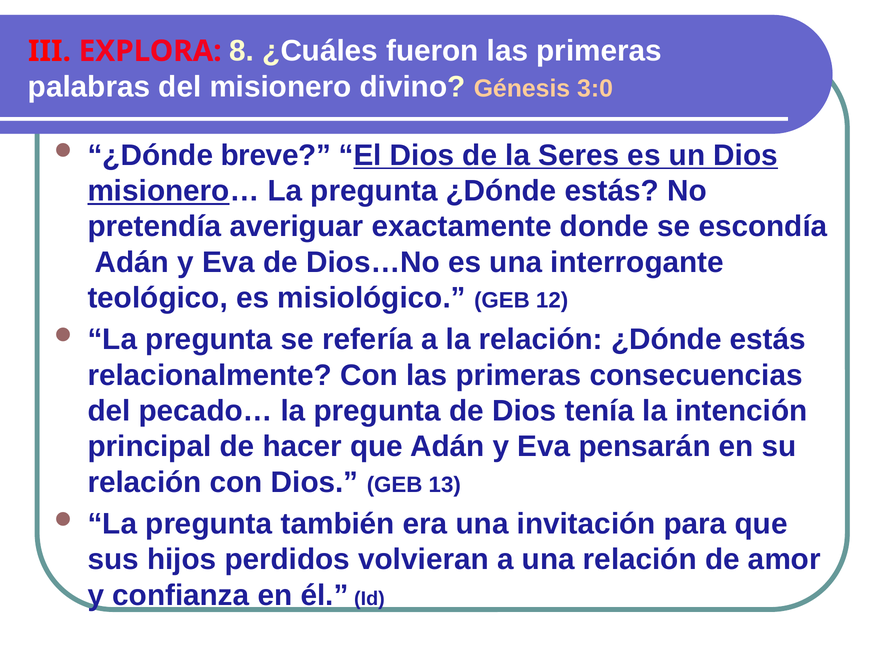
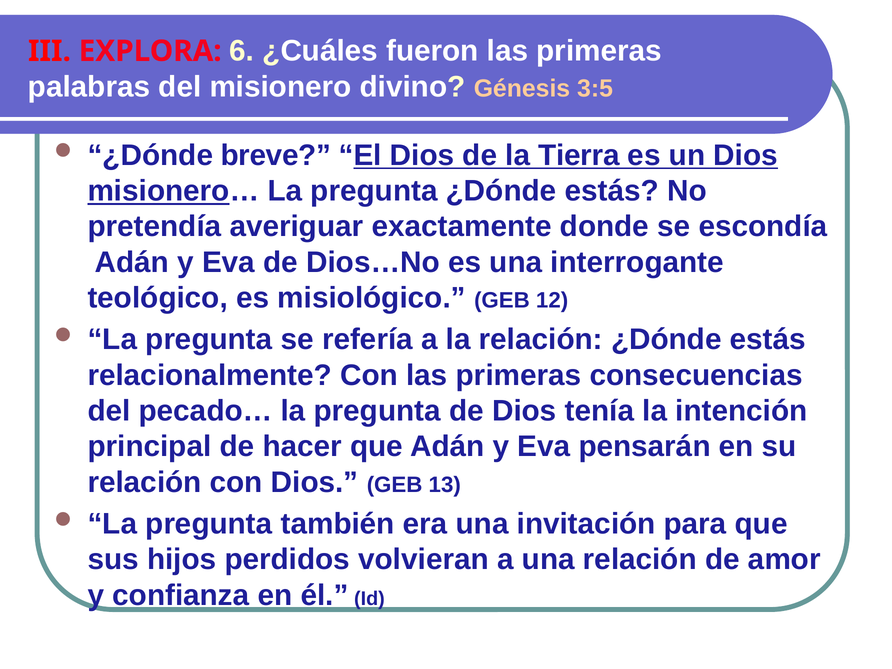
8: 8 -> 6 (242, 51)
3:0: 3:0 -> 3:5 (595, 88)
Seres: Seres -> Tierra (579, 155)
